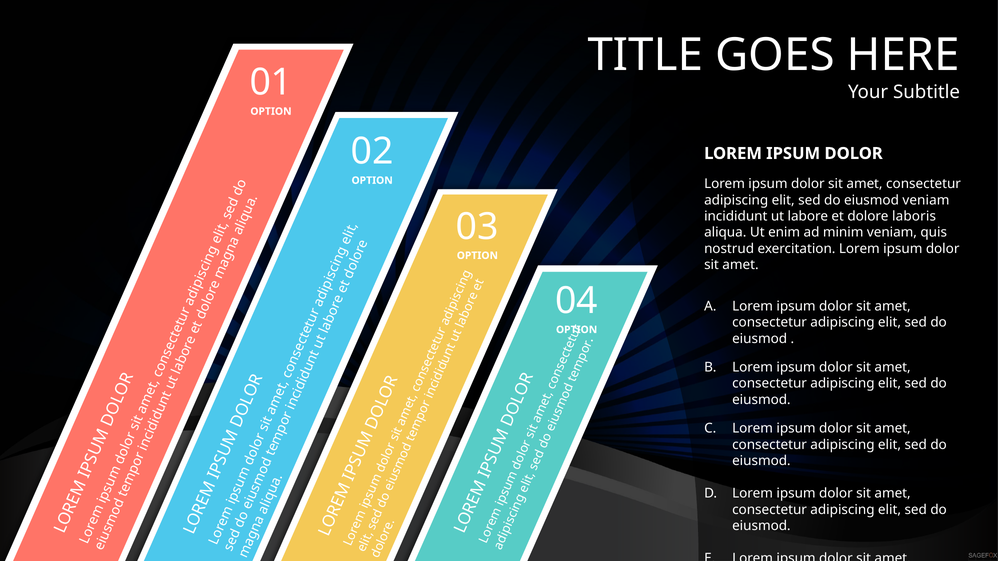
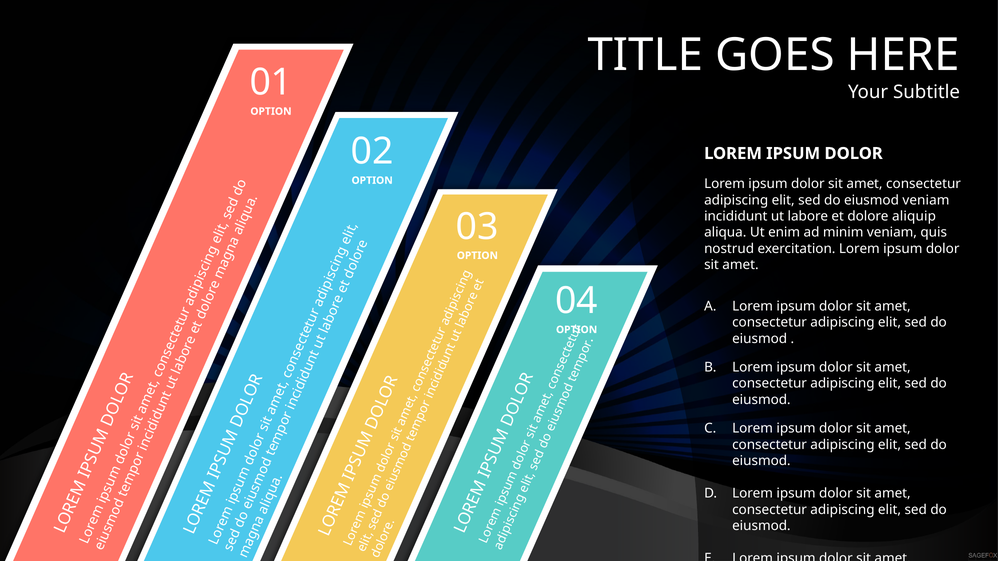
laboris: laboris -> aliquip (914, 216)
